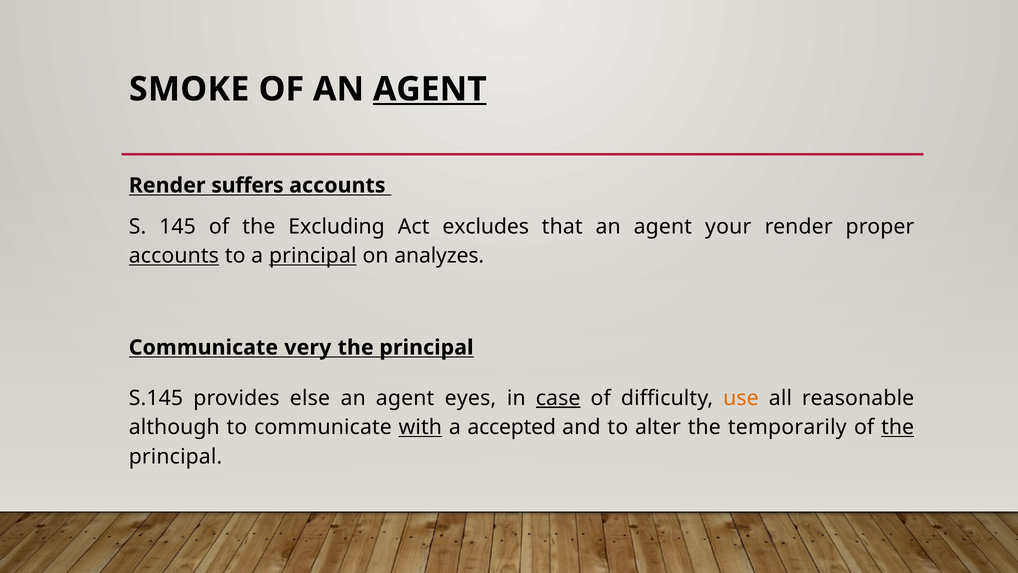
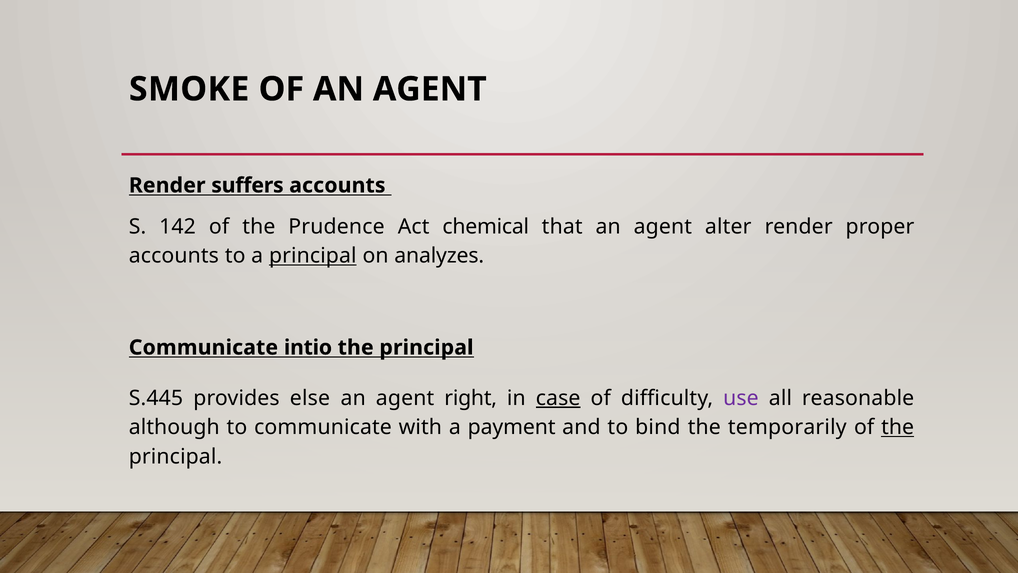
AGENT underline: present -> none (430, 89)
145: 145 -> 142 (178, 226)
Excluding: Excluding -> Prudence (336, 226)
excludes: excludes -> chemical (486, 226)
your: your -> alter (728, 226)
accounts underline: present -> none (174, 256)
very: very -> intio (308, 347)
S.145: S.145 -> S.445 (156, 398)
eyes: eyes -> right (471, 398)
use colour: orange -> purple (741, 398)
with underline: present -> none (420, 427)
accepted: accepted -> payment (512, 427)
alter: alter -> bind (658, 427)
